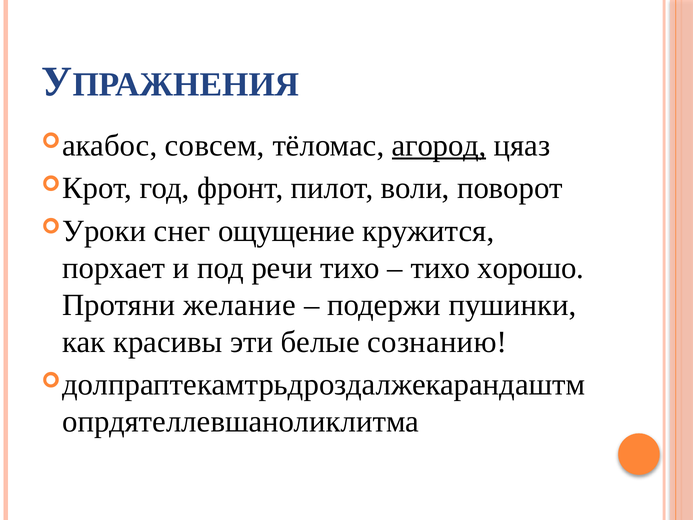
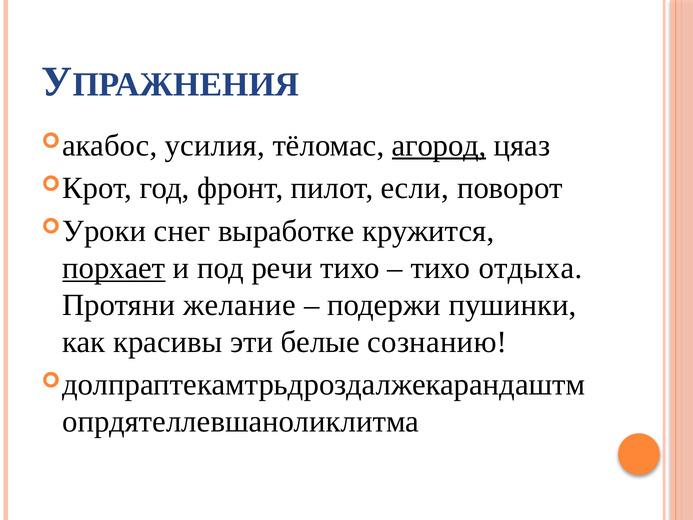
совсем: совсем -> усилия (215, 145)
воли: воли -> если (415, 188)
ощущение: ощущение -> выработке (286, 231)
порхает underline: none -> present (114, 268)
хорошо: хорошо -> отдыха (530, 268)
